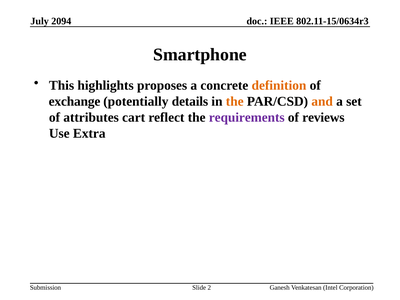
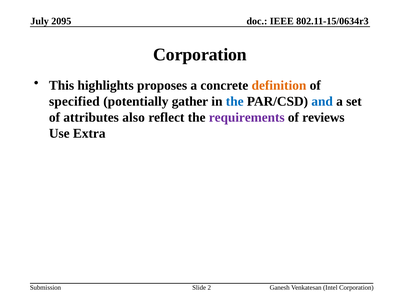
2094: 2094 -> 2095 (61, 21)
Smartphone: Smartphone -> Corporation (200, 55)
exchange: exchange -> specified (74, 101)
details: details -> gather (190, 101)
the colour: orange -> blue (235, 101)
and colour: orange -> blue (322, 101)
cart: cart -> also (134, 117)
